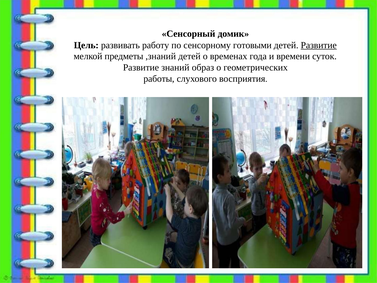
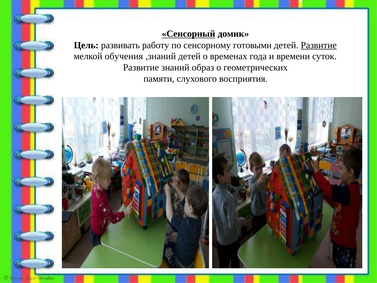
Сенсорный underline: none -> present (189, 34)
предметы: предметы -> обучения (124, 56)
работы: работы -> памяти (159, 79)
